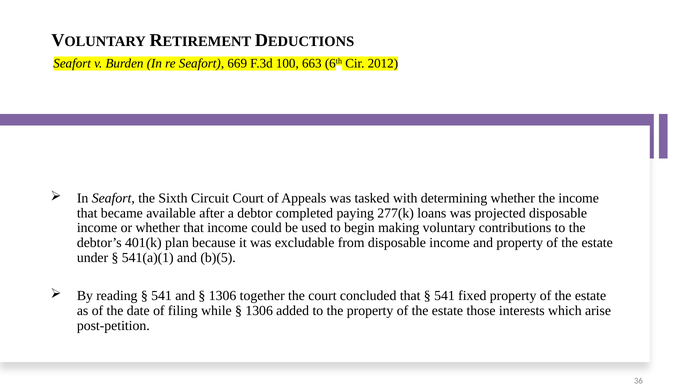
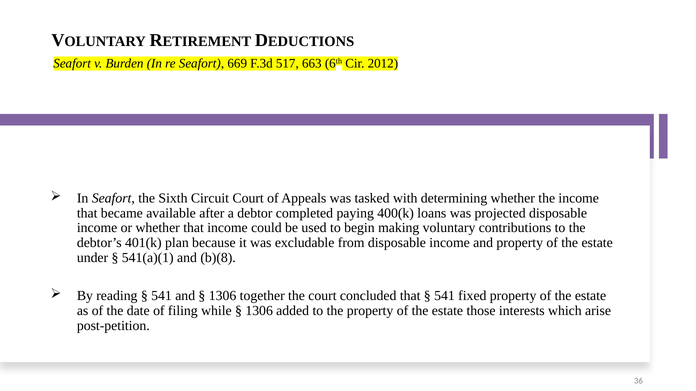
100: 100 -> 517 (287, 64)
277(k: 277(k -> 400(k (396, 213)
b)(5: b)(5 -> b)(8 (218, 258)
